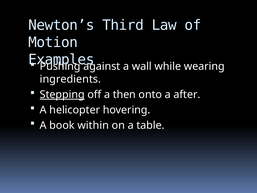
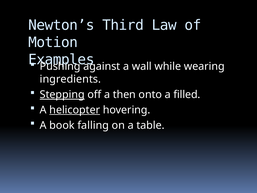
after: after -> filled (187, 94)
helicopter underline: none -> present (75, 110)
within: within -> falling (93, 125)
